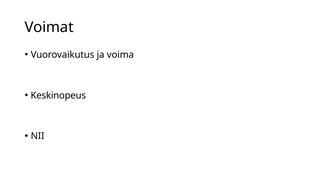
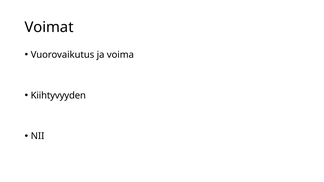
Keskinopeus: Keskinopeus -> Kiihtyvyyden (58, 96)
